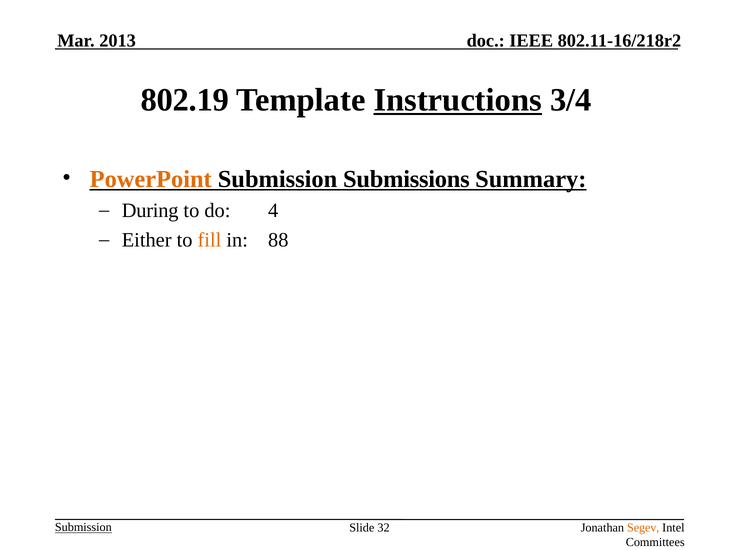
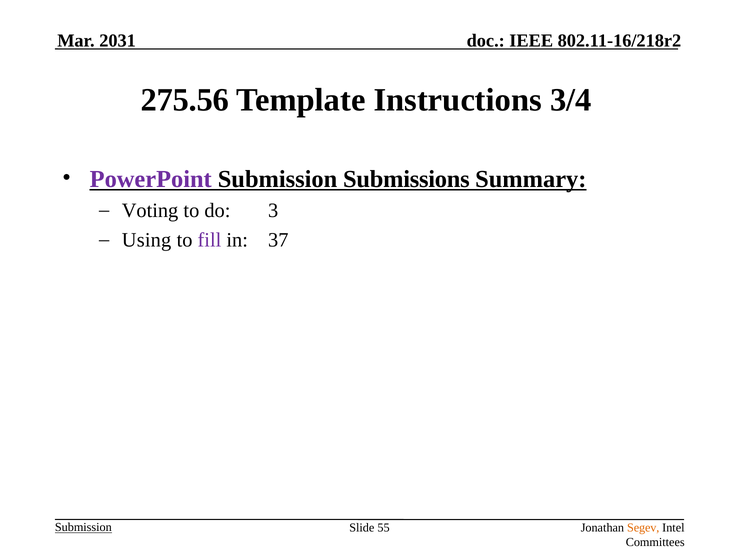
2013: 2013 -> 2031 (118, 41)
802.19: 802.19 -> 275.56 (185, 100)
Instructions underline: present -> none (458, 100)
PowerPoint colour: orange -> purple (151, 179)
During: During -> Voting (150, 211)
4: 4 -> 3 (273, 211)
Either: Either -> Using (147, 240)
fill colour: orange -> purple (209, 240)
88: 88 -> 37 (278, 240)
32: 32 -> 55 (384, 527)
